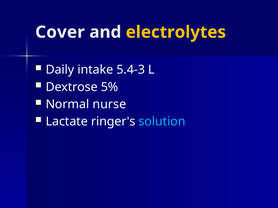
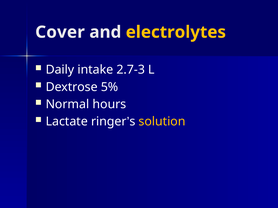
5.4-3: 5.4-3 -> 2.7-3 (131, 70)
nurse: nurse -> hours (109, 105)
solution colour: light blue -> yellow (162, 122)
